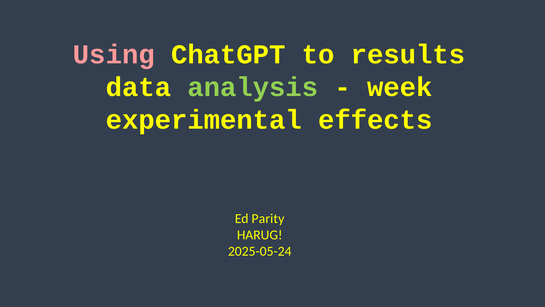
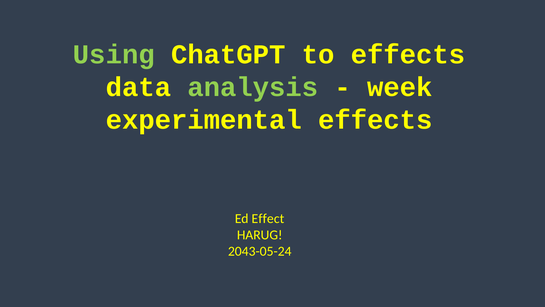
Using colour: pink -> light green (114, 54)
to results: results -> effects (408, 54)
Parity: Parity -> Effect (268, 218)
2025-05-24: 2025-05-24 -> 2043-05-24 (260, 251)
